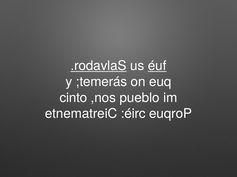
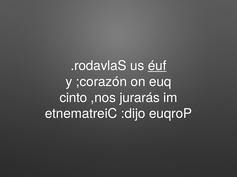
.rodavlaS underline: present -> none (98, 66)
;temerás: ;temerás -> ;corazón (101, 82)
pueblo: pueblo -> jurarás (140, 98)
:éirc: :éirc -> :dijo (133, 114)
